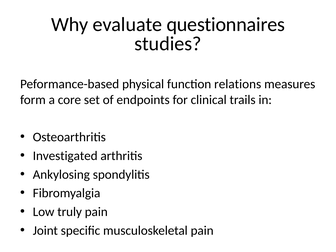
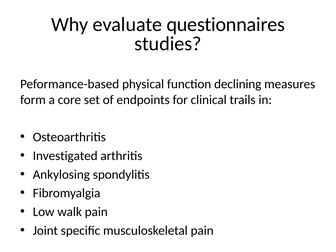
relations: relations -> declining (238, 84)
truly: truly -> walk (70, 212)
